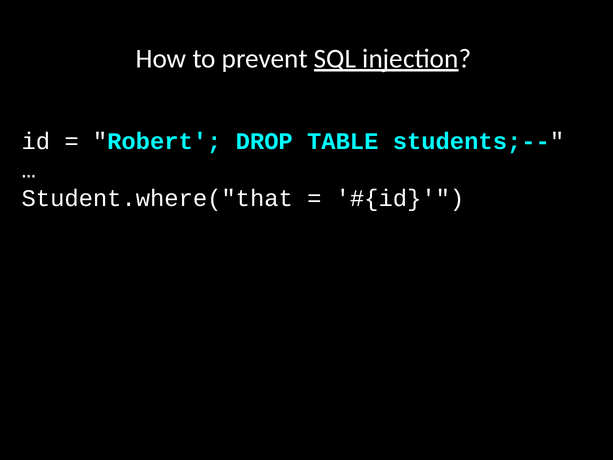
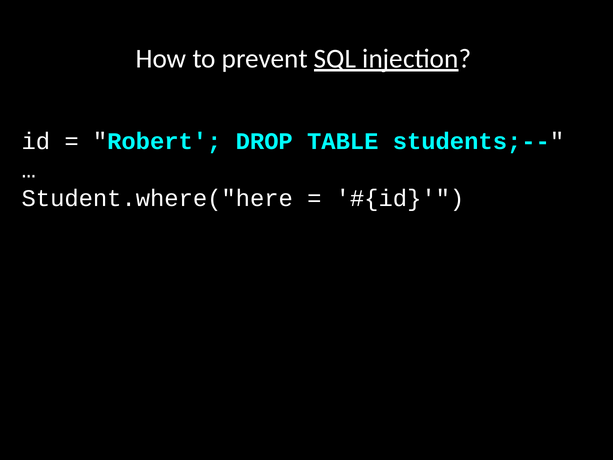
Student.where("that: Student.where("that -> Student.where("here (157, 198)
